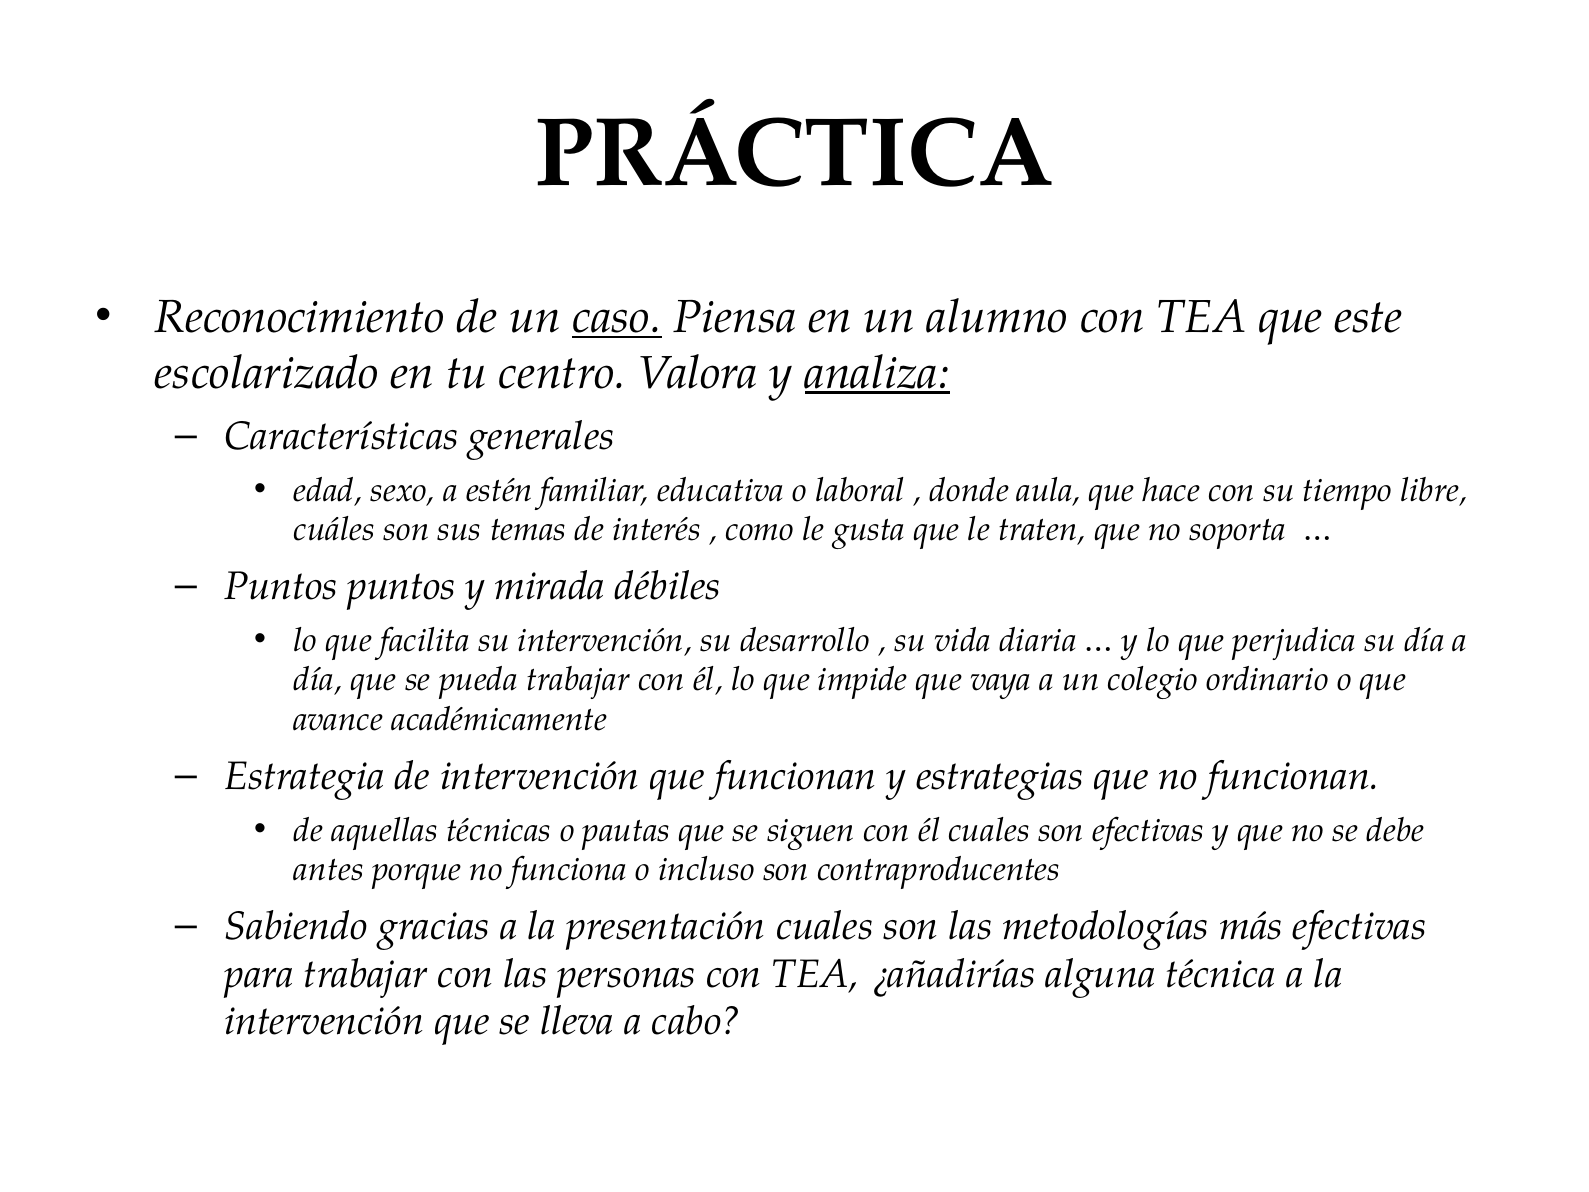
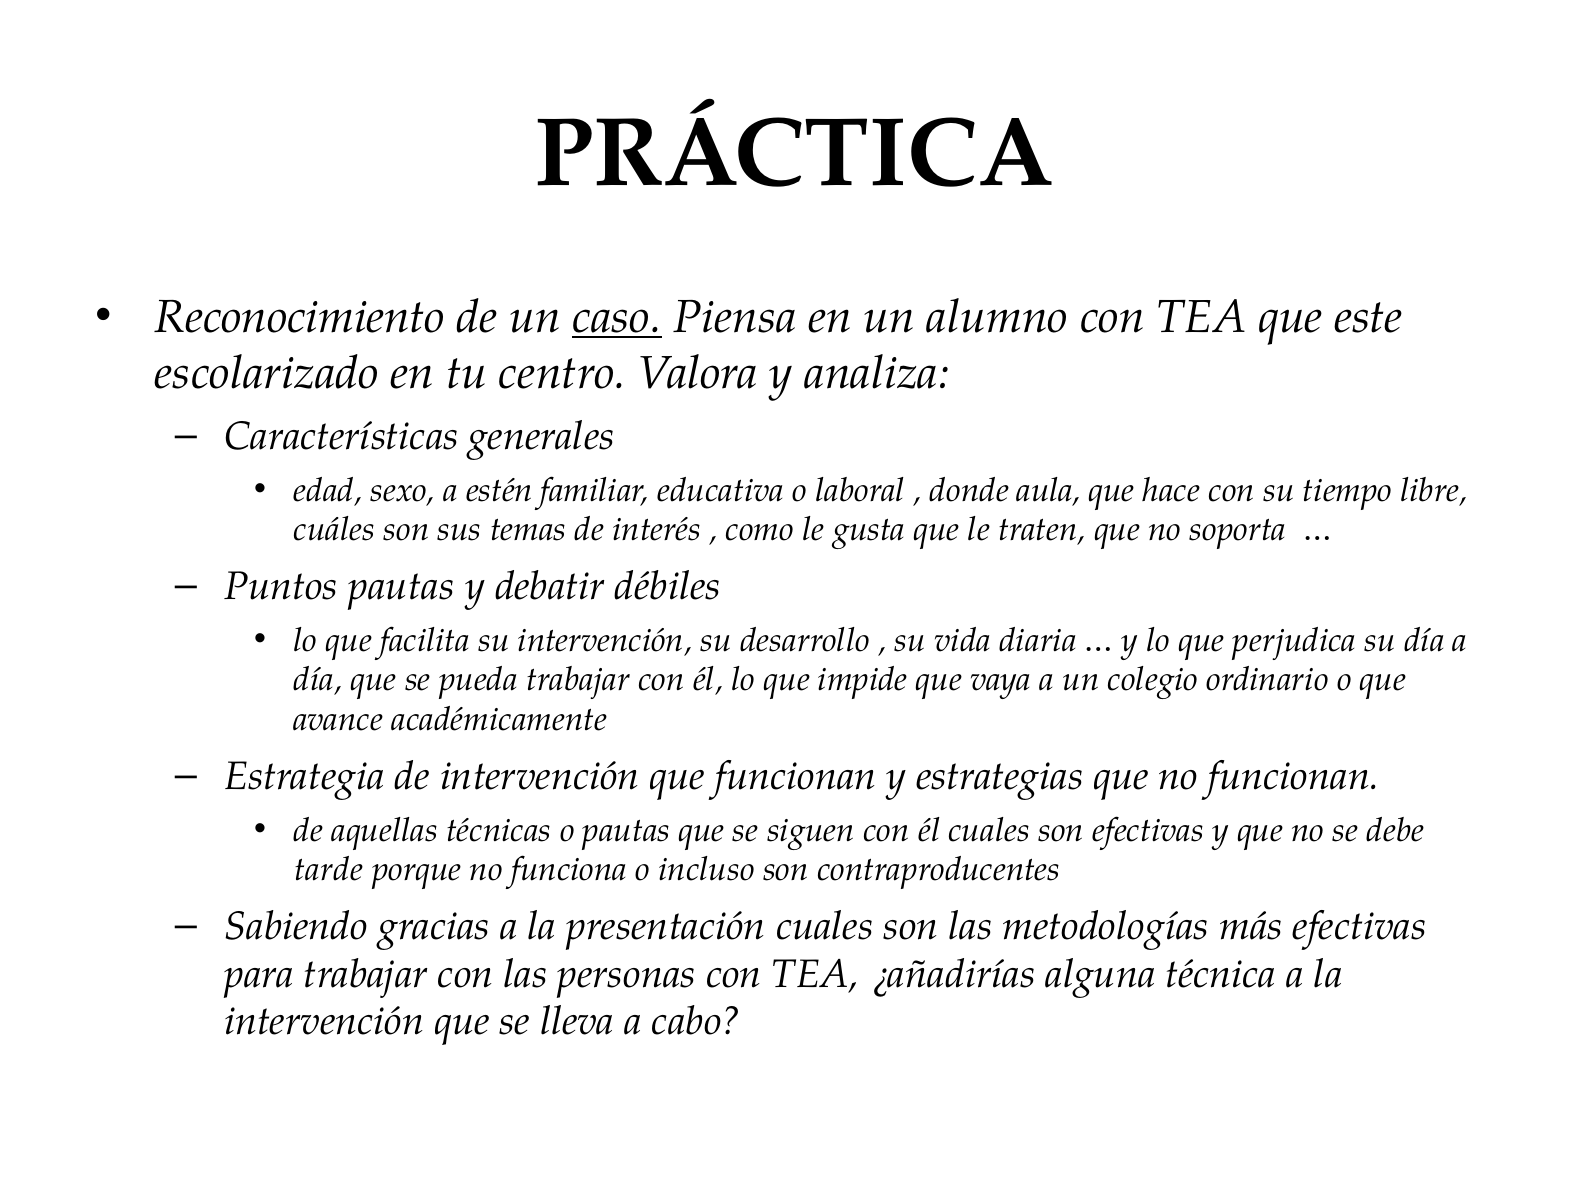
analiza underline: present -> none (877, 373)
Puntos puntos: puntos -> pautas (402, 586)
mirada: mirada -> debatir (550, 586)
antes: antes -> tarde (329, 870)
